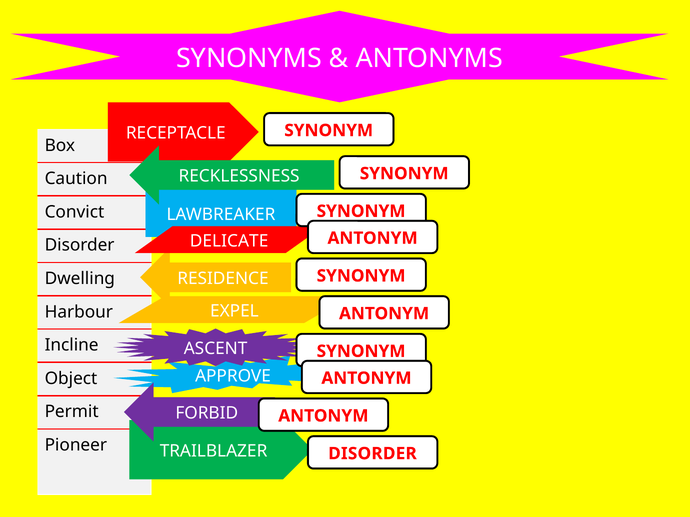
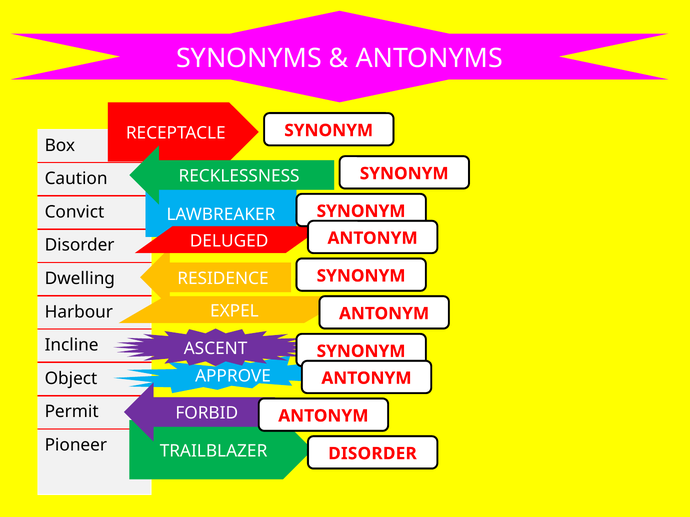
DELICATE: DELICATE -> DELUGED (229, 241)
